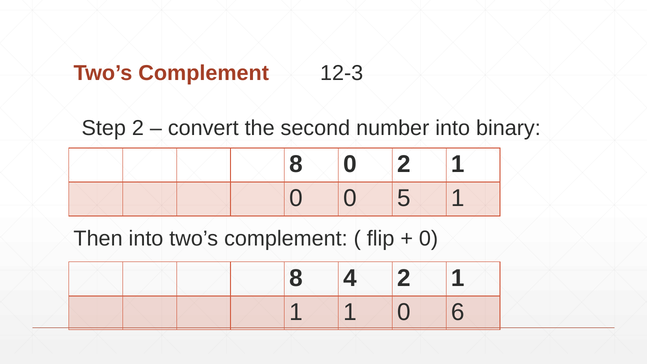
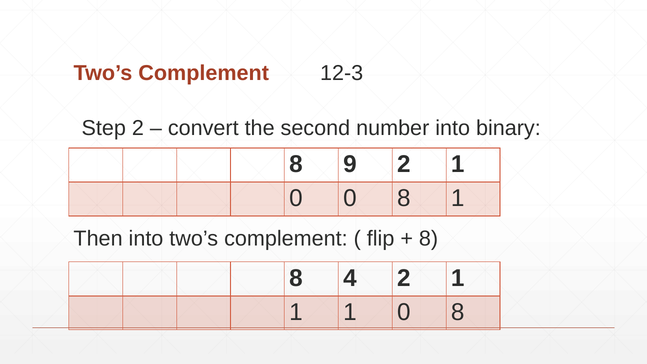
8 0: 0 -> 9 (350, 164)
0 0 5: 5 -> 8 (404, 198)
0: 0 -> 8 (429, 239)
1 0 6: 6 -> 8 (458, 312)
